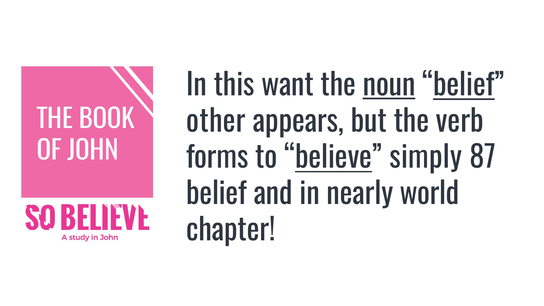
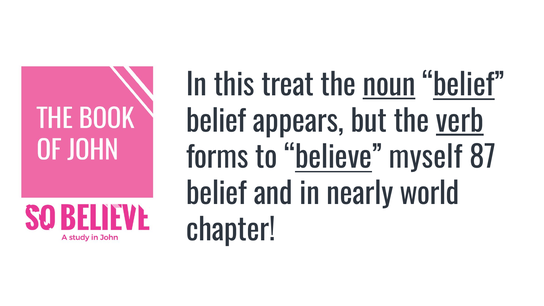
want: want -> treat (288, 85)
other: other -> belief (216, 122)
verb underline: none -> present (460, 122)
simply: simply -> myself (426, 158)
